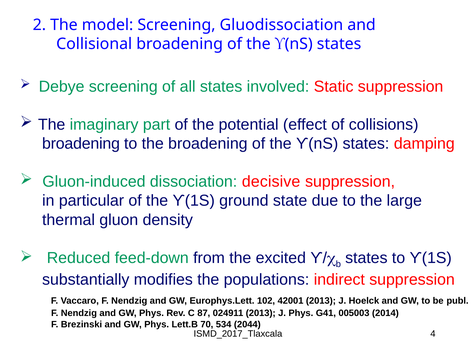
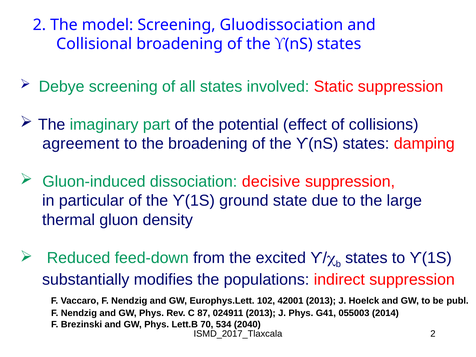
broadening: broadening -> agreement (81, 144)
005003: 005003 -> 055003 (354, 313)
2044: 2044 -> 2040 (247, 324)
ISMD_2017_Tlaxcala 4: 4 -> 2 (433, 334)
